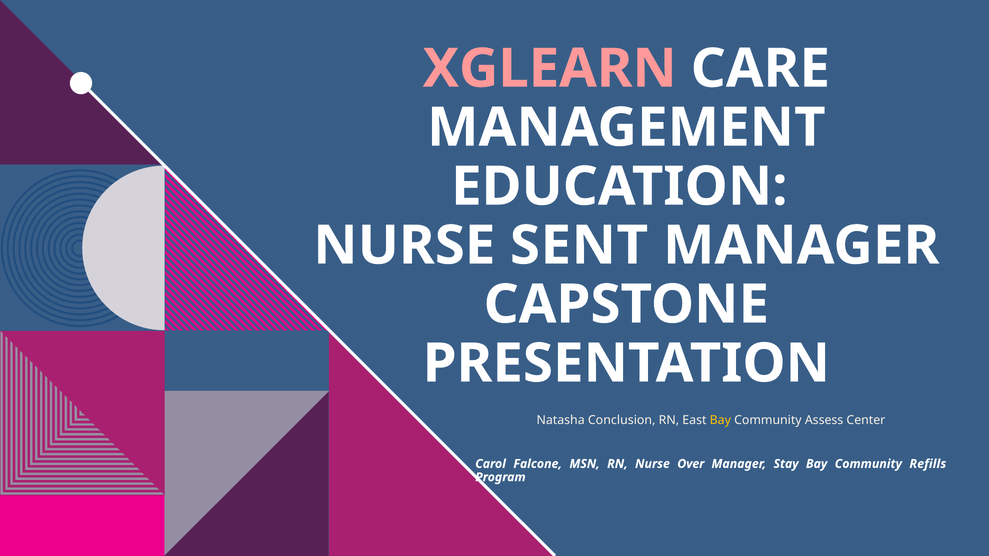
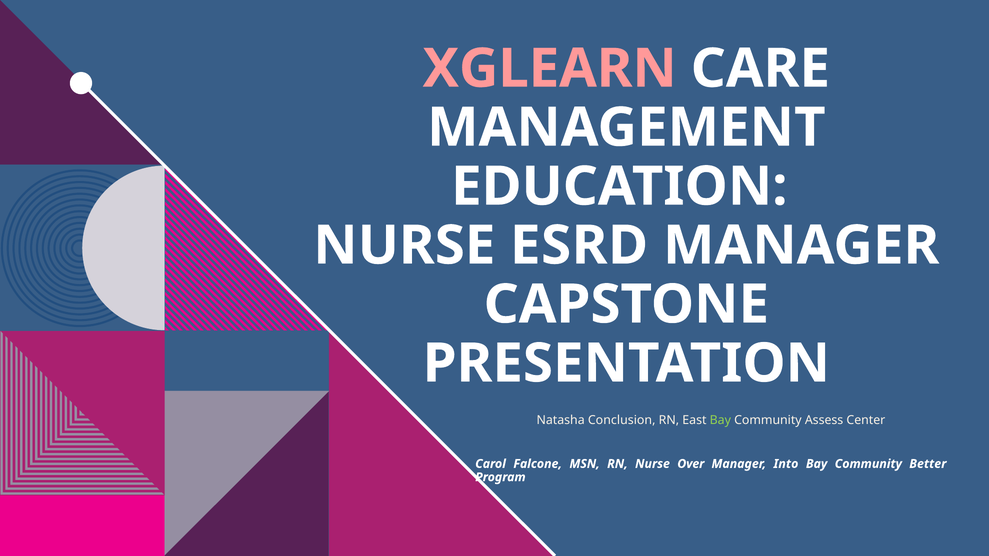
SENT: SENT -> ESRD (579, 246)
Bay colour: yellow -> light green (720, 420)
Stay: Stay -> Into (786, 464)
Refills: Refills -> Better (928, 464)
